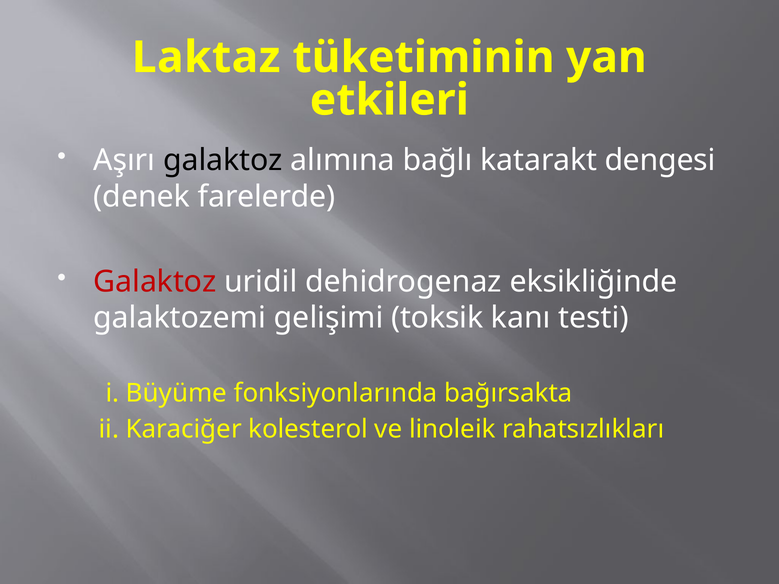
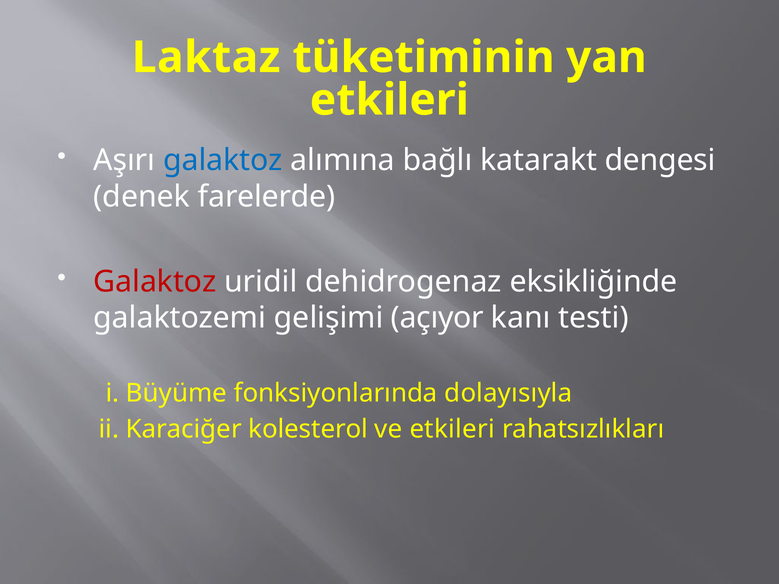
galaktoz colour: black -> blue (223, 160)
toksik: toksik -> açıyor (437, 318)
bağırsakta: bağırsakta -> dolayısıyla (508, 393)
ve linoleik: linoleik -> etkileri (452, 429)
